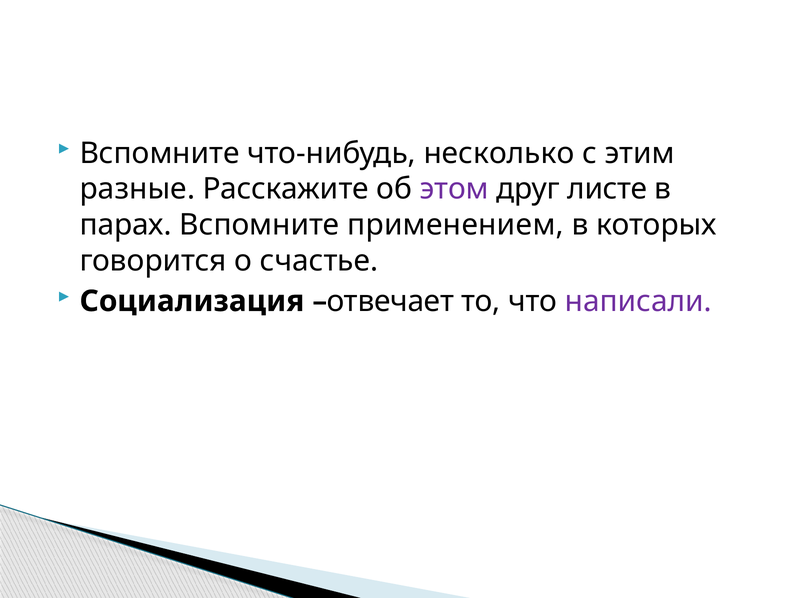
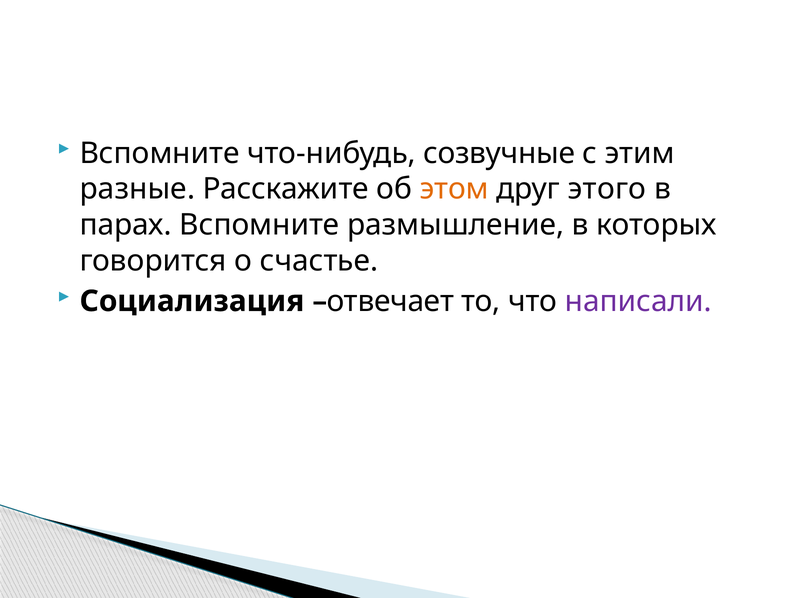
несколько: несколько -> созвучные (499, 153)
этом colour: purple -> orange (454, 189)
листе: листе -> этого (607, 189)
применением: применением -> размышление (456, 225)
